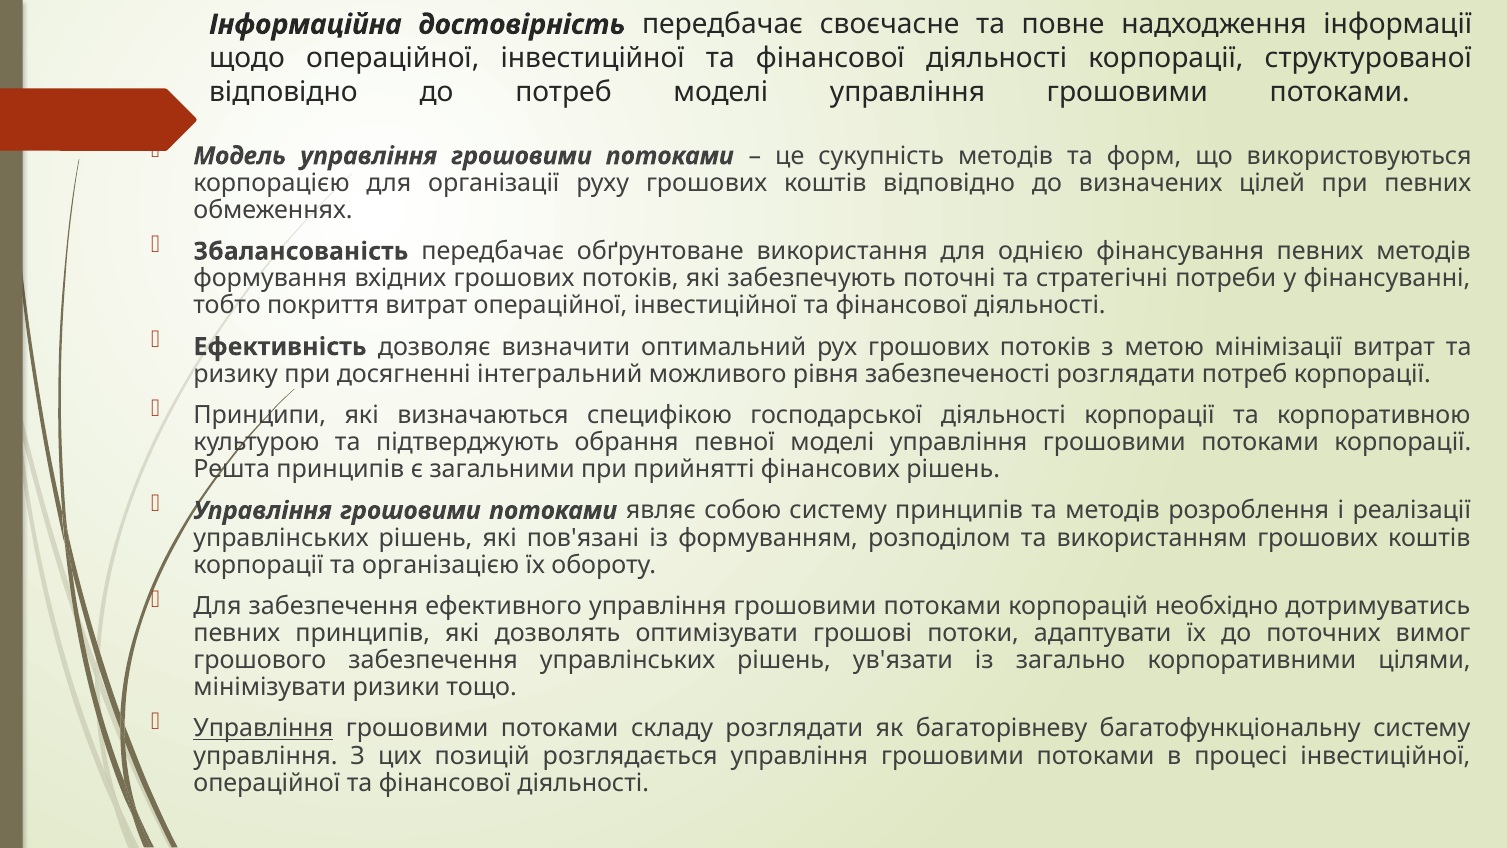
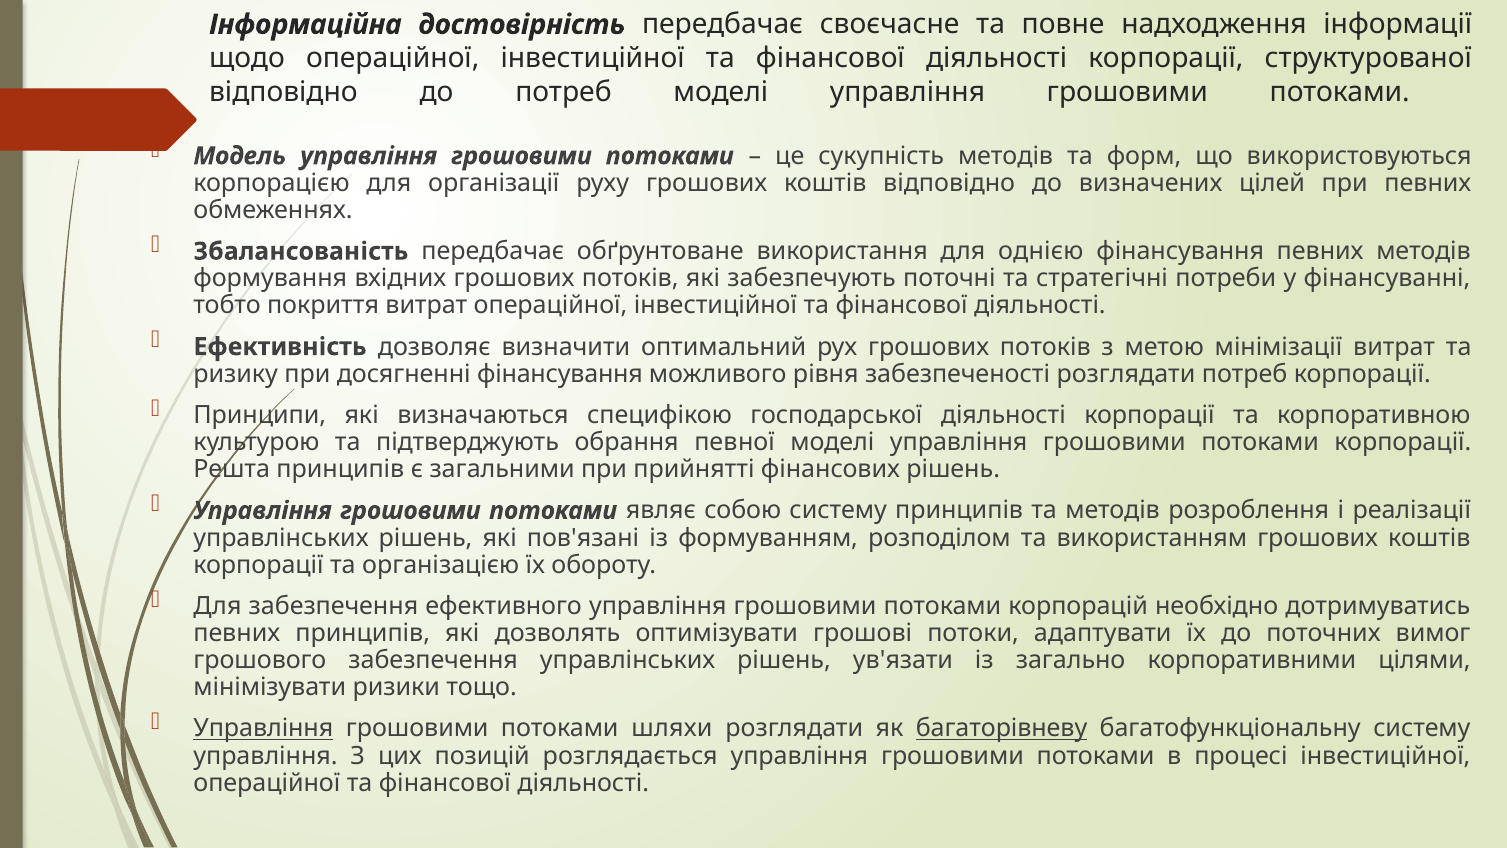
досягненні інтегральний: інтегральний -> фінансування (560, 374)
складу: складу -> шляхи (672, 728)
багаторівневу underline: none -> present (1002, 728)
